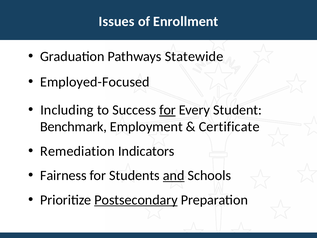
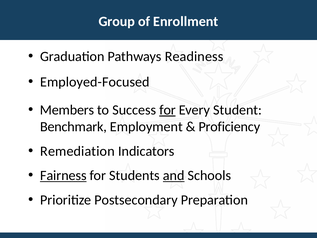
Issues: Issues -> Group (117, 22)
Statewide: Statewide -> Readiness (194, 56)
Including: Including -> Members (67, 110)
Certificate: Certificate -> Proficiency (229, 127)
Fairness underline: none -> present (63, 175)
Postsecondary underline: present -> none (136, 200)
